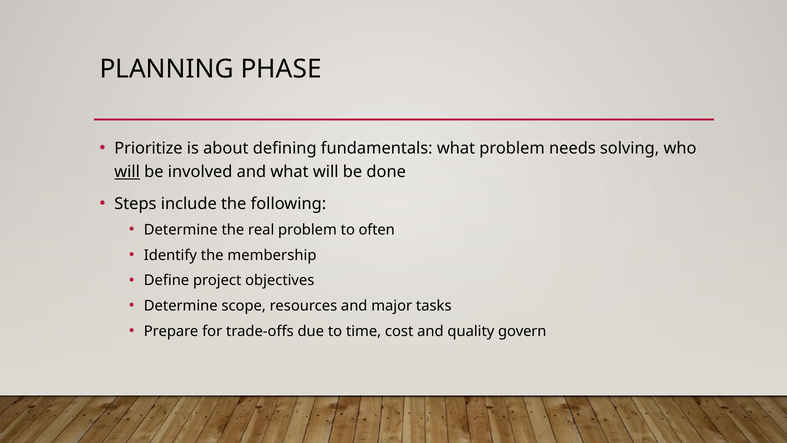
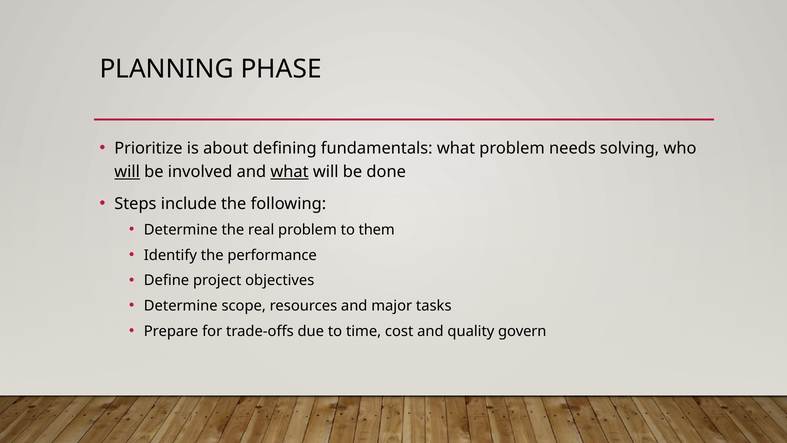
what underline: none -> present (290, 172)
often: often -> them (377, 230)
membership: membership -> performance (272, 255)
